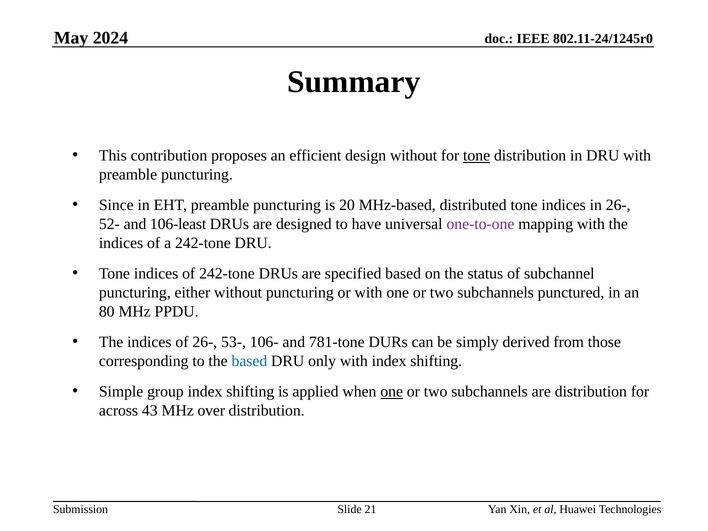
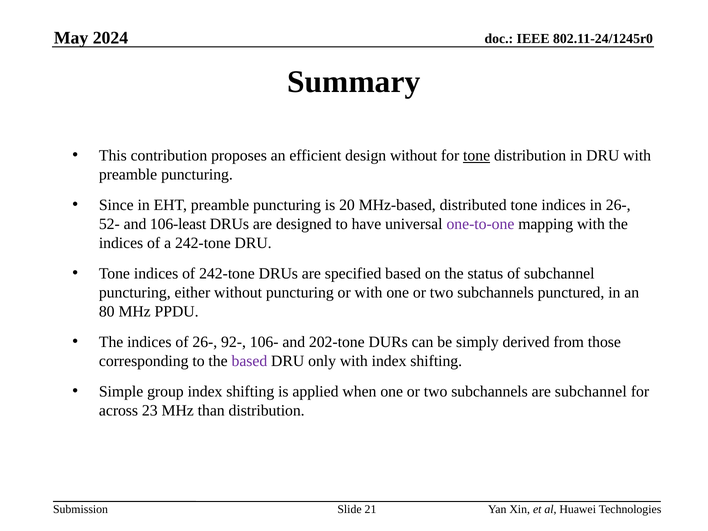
53-: 53- -> 92- (234, 342)
781-tone: 781-tone -> 202-tone (337, 342)
based colour: blue -> purple (249, 361)
one underline: present -> none (392, 392)
are distribution: distribution -> subchannel (591, 392)
43: 43 -> 23 (150, 410)
over: over -> than (211, 410)
